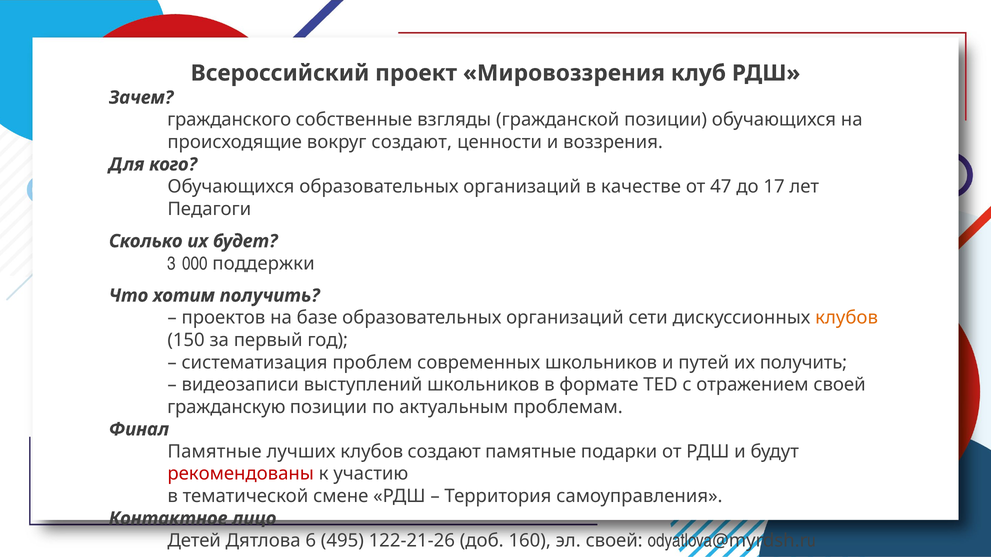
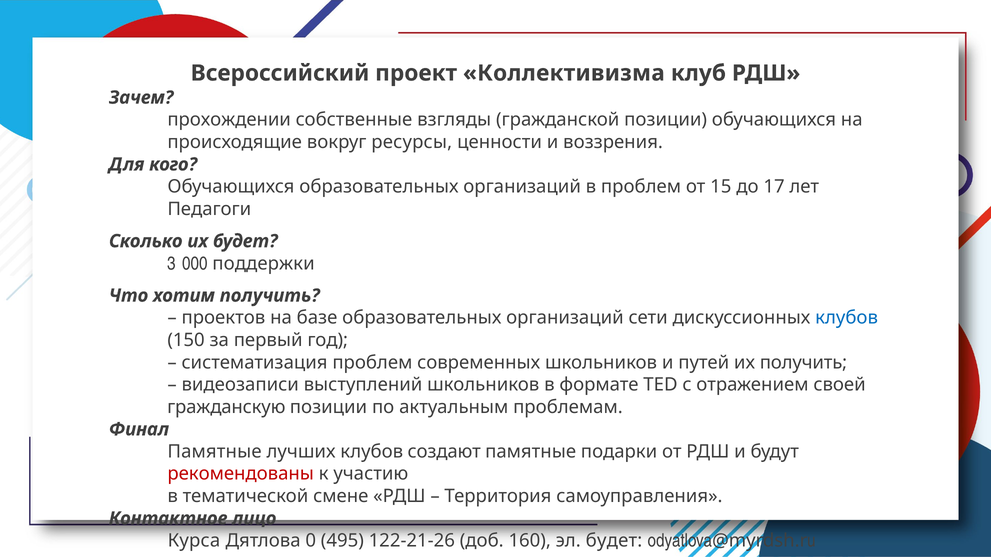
Мировоззрения: Мировоззрения -> Коллективизма (564, 73)
гражданского: гражданского -> прохождении (229, 120)
вокруг создают: создают -> ресурсы (412, 142)
в качестве: качестве -> проблем (641, 187)
47: 47 -> 15 (721, 187)
клубов colour: orange -> blue (847, 318)
Детей: Детей -> Курса (194, 541)
6: 6 -> 0 (311, 541)
эл своей: своей -> будет (614, 541)
